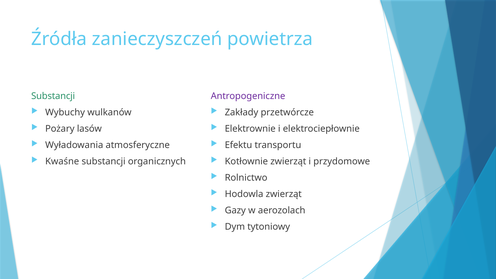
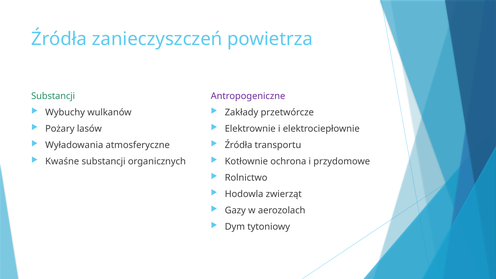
Efektu: Efektu -> Źródła (239, 145)
Kotłownie zwierząt: zwierząt -> ochrona (288, 161)
